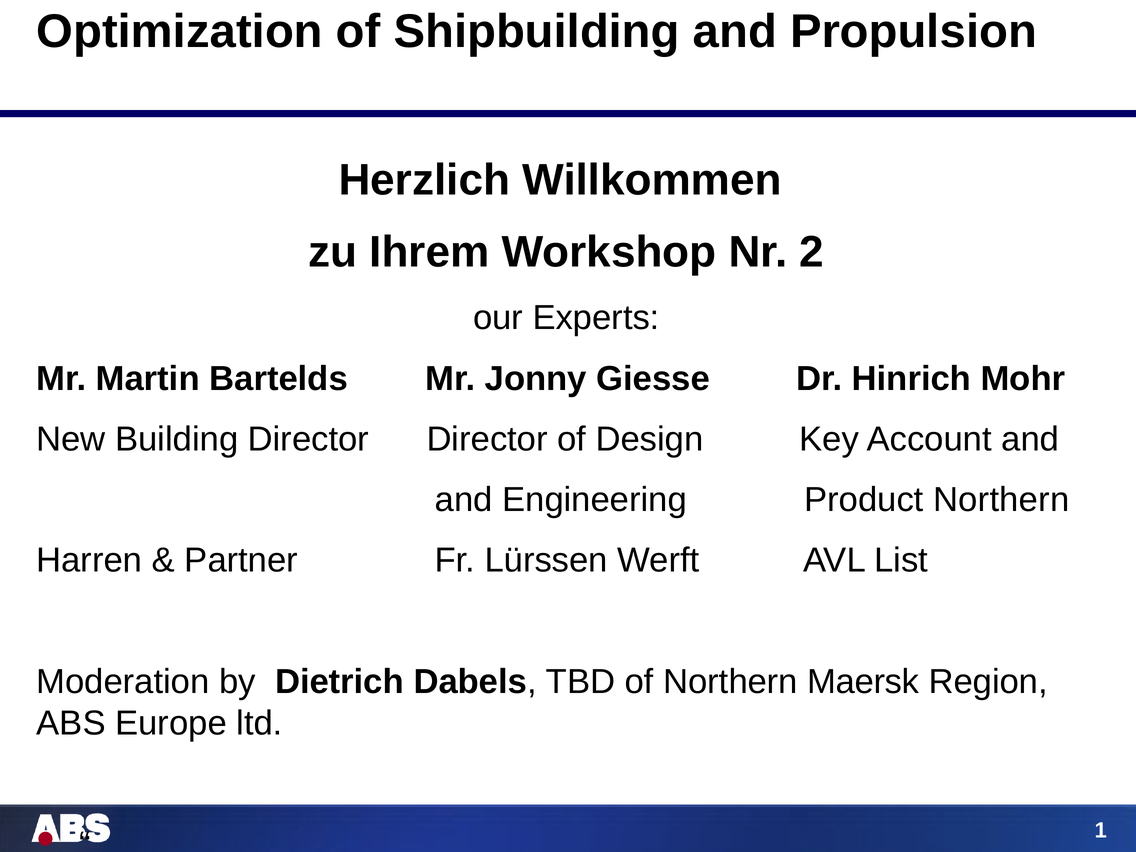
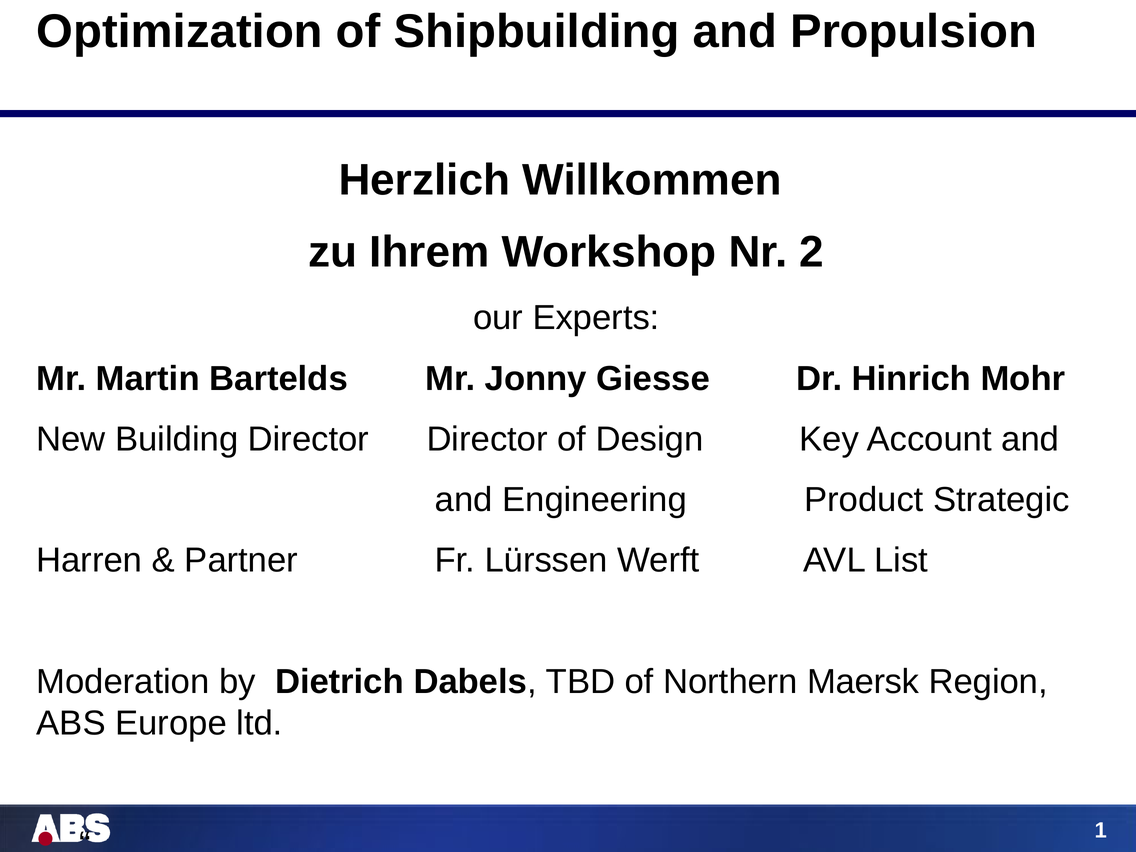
Product Northern: Northern -> Strategic (1001, 500)
